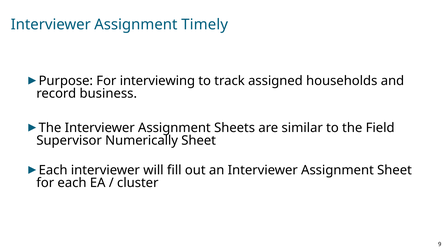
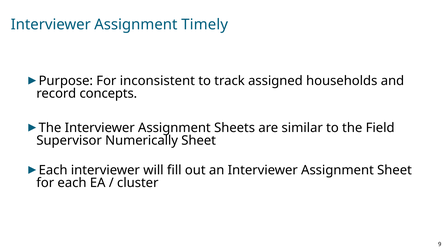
interviewing: interviewing -> inconsistent (157, 81)
business: business -> concepts (108, 94)
